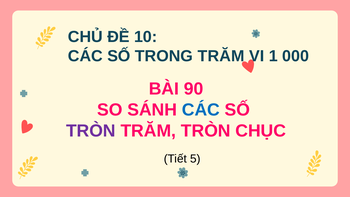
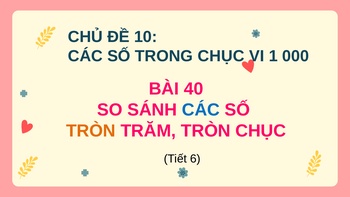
TRONG TRĂM: TRĂM -> CHỤC (221, 56)
90: 90 -> 40 (194, 89)
TRÒN colour: purple -> orange (91, 131)
5: 5 -> 6 (195, 159)
